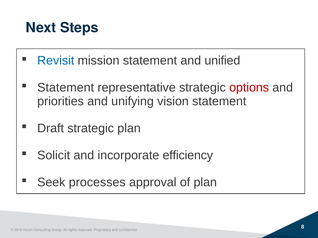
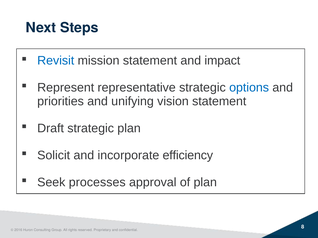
unified: unified -> impact (222, 61)
Statement: Statement -> Represent (66, 88)
options colour: red -> blue (249, 88)
